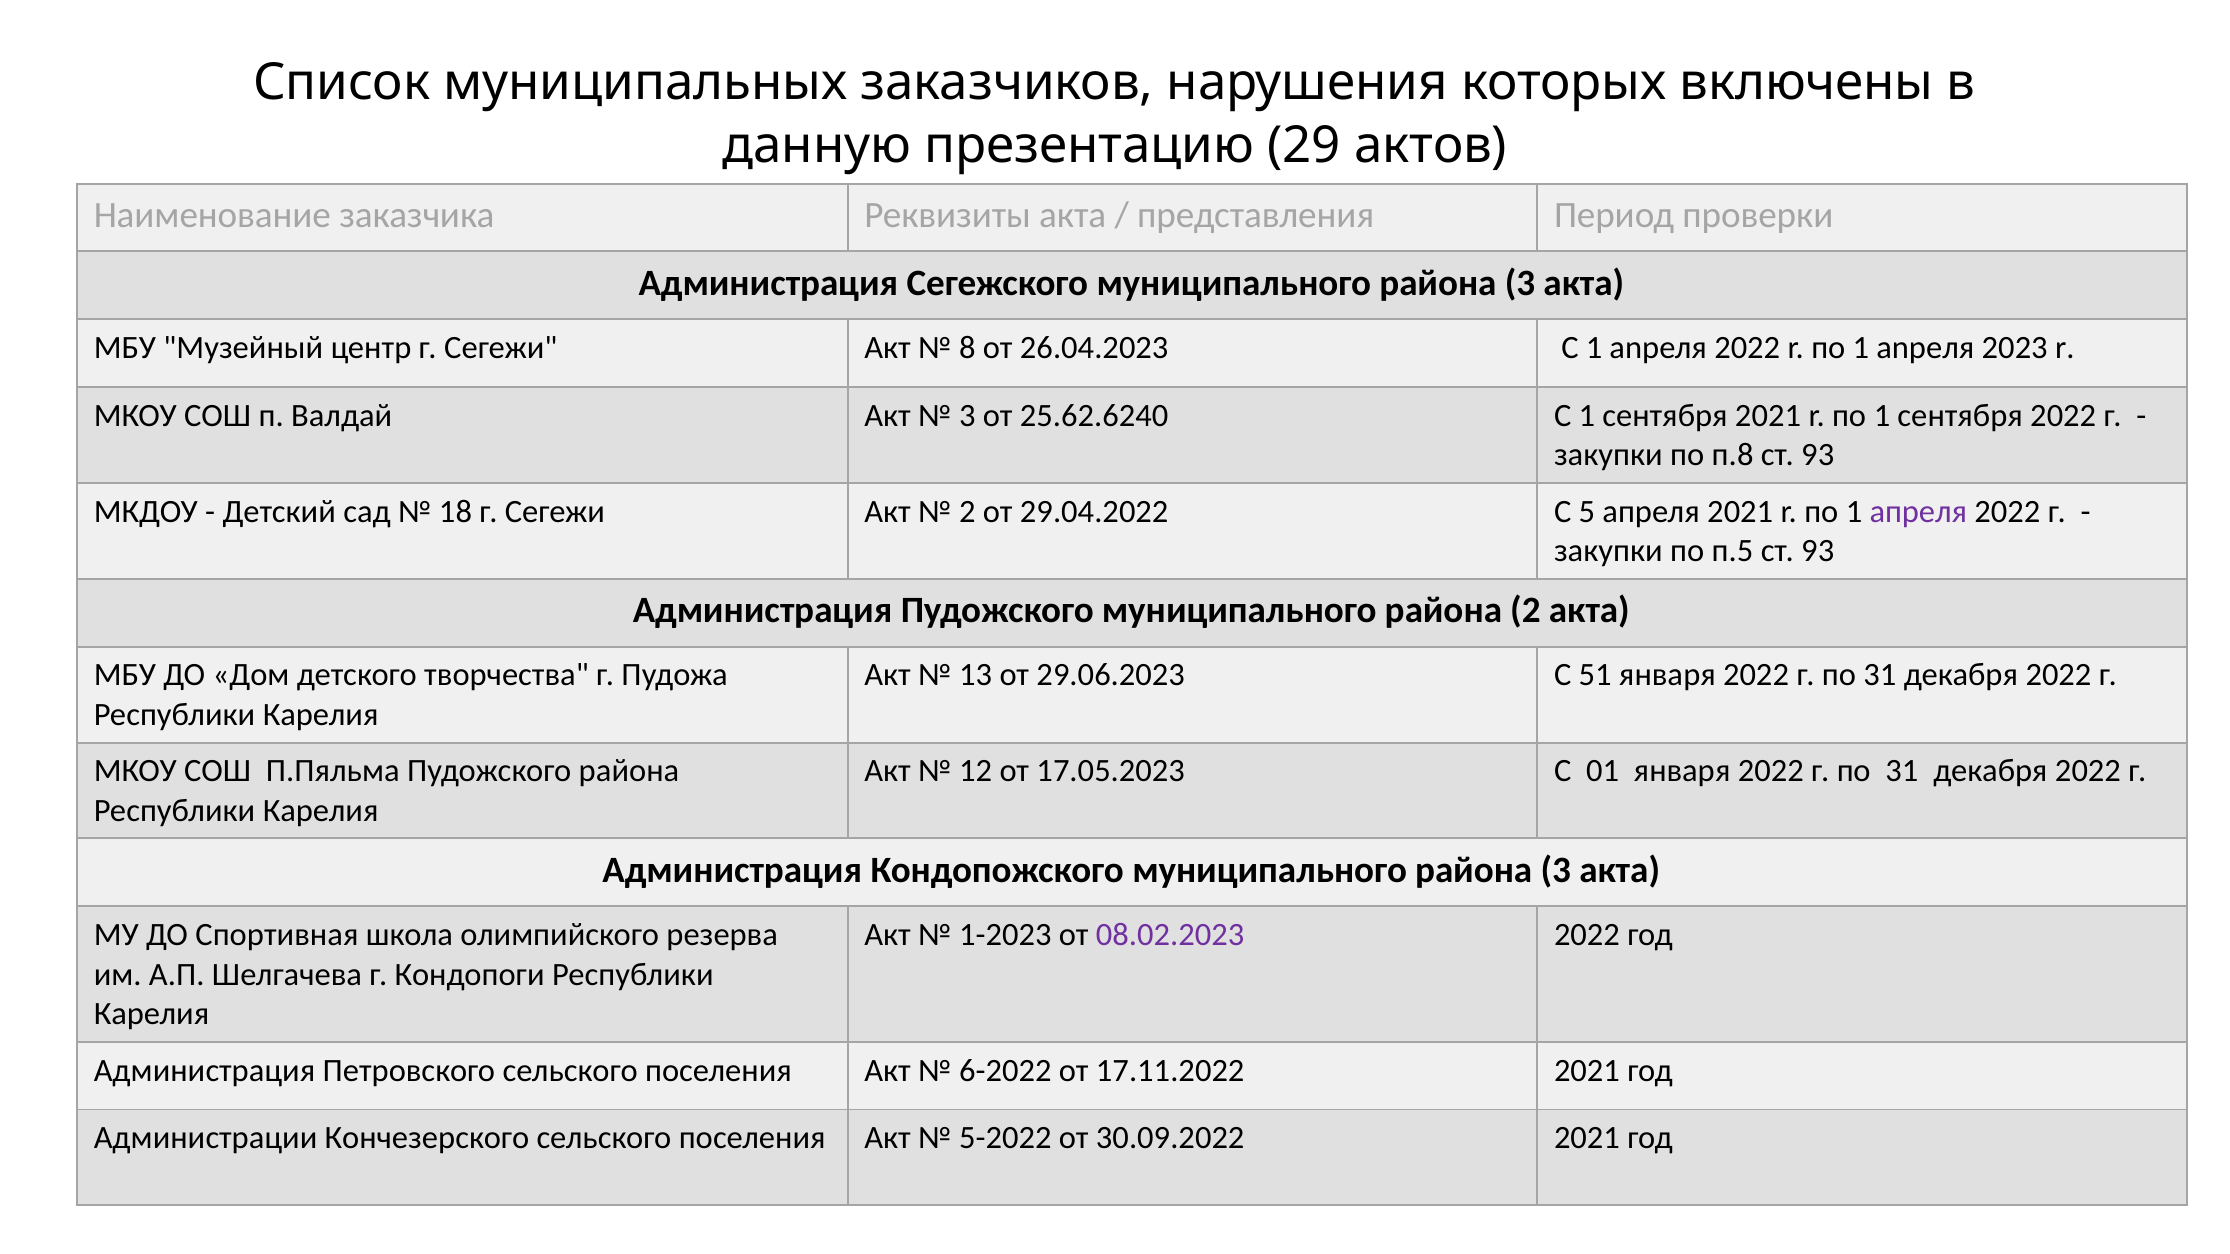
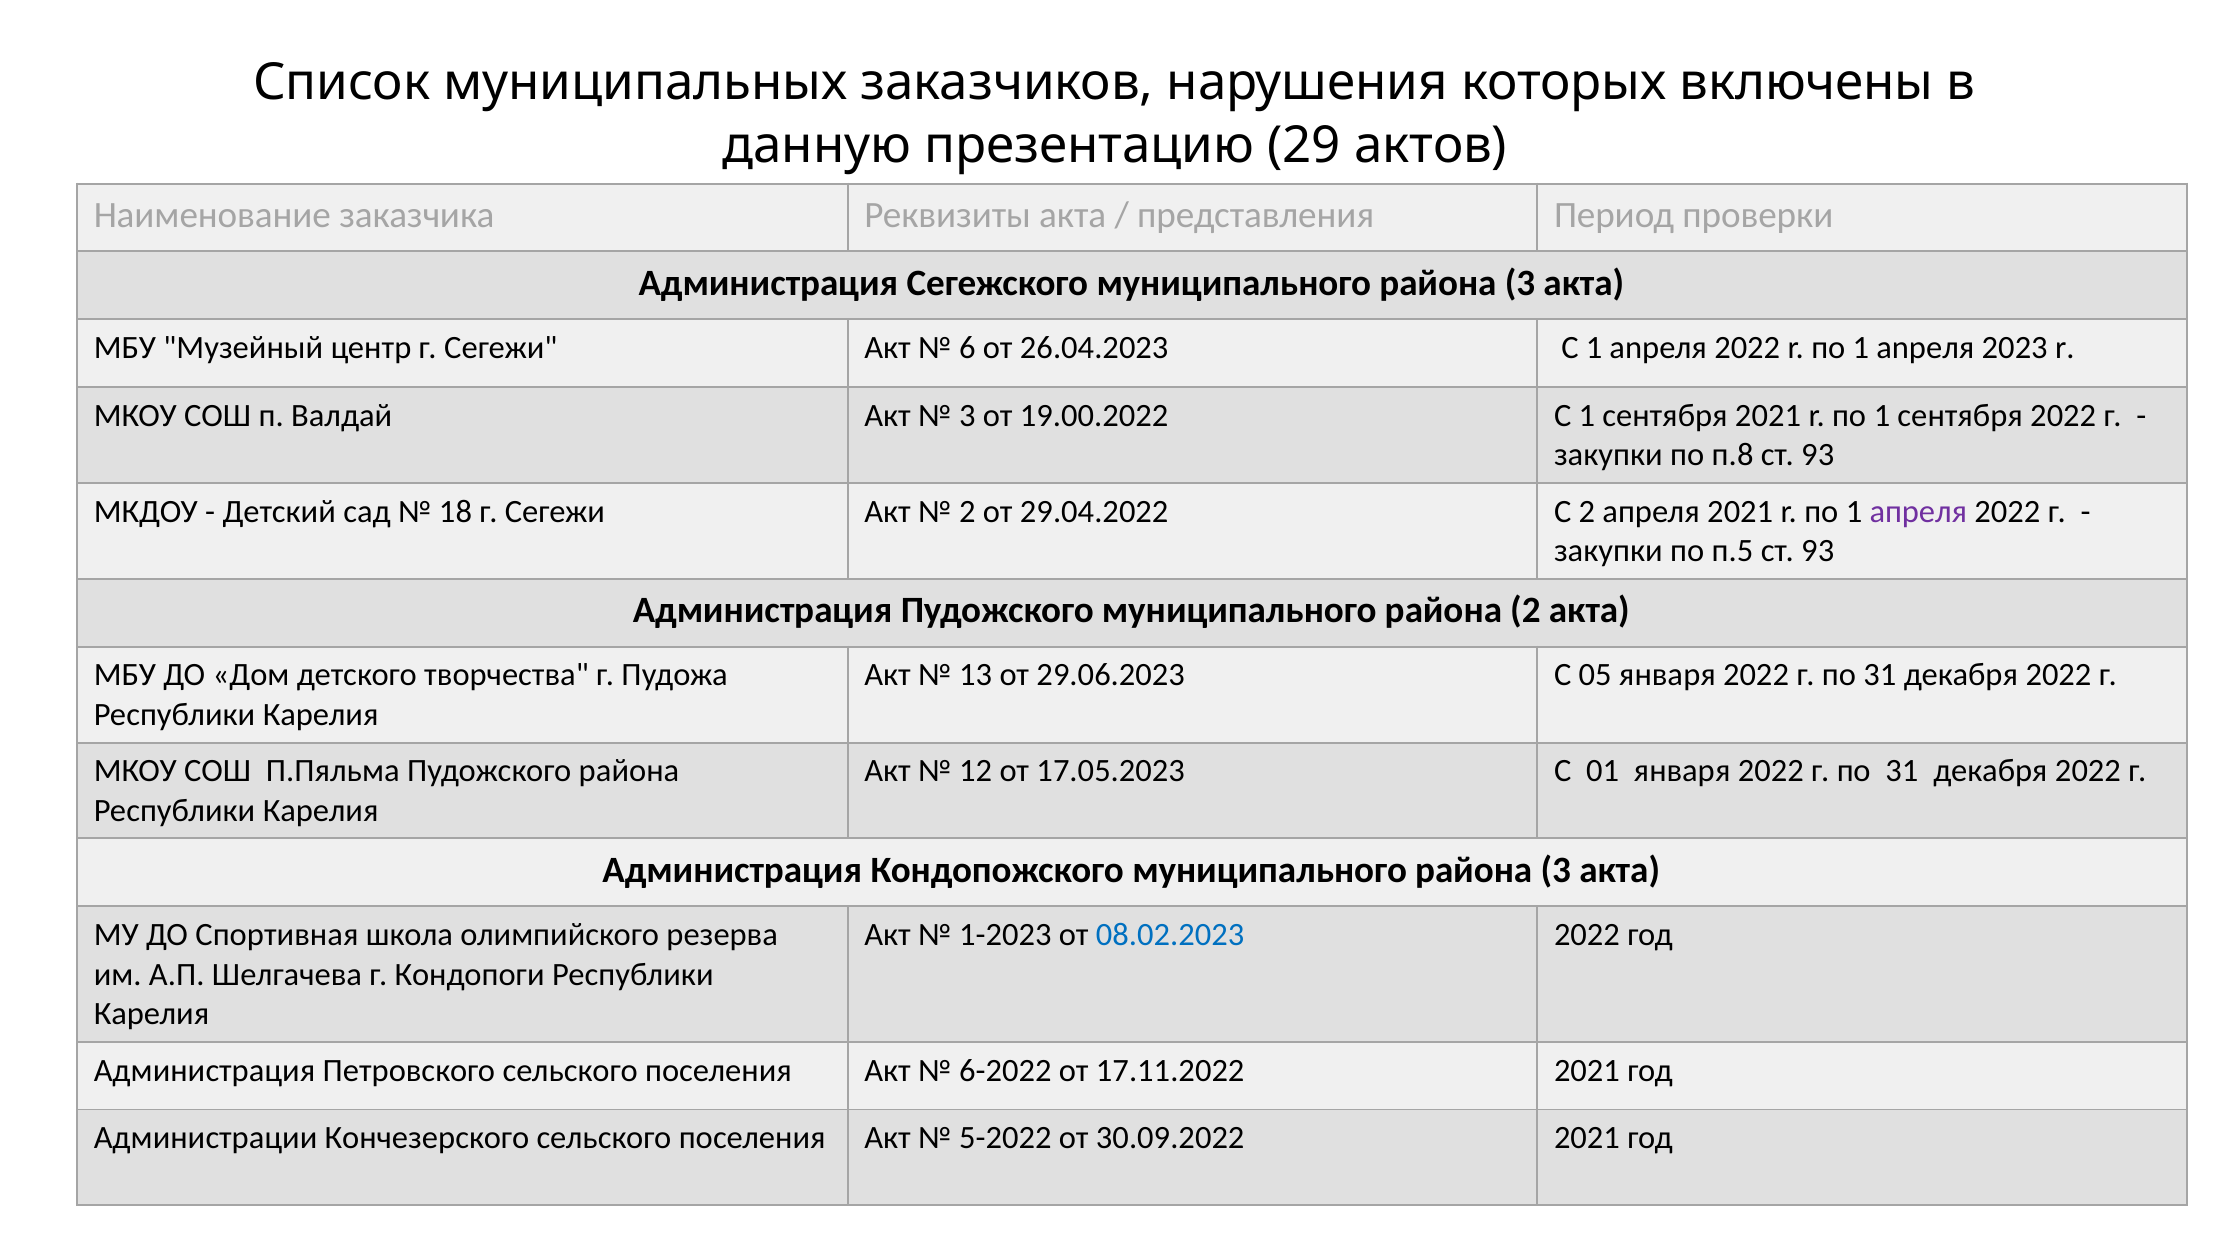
8: 8 -> 6 (967, 348)
25.62.6240: 25.62.6240 -> 19.00.2022 (1094, 416)
С 5: 5 -> 2 (1587, 512)
51: 51 -> 05 (1595, 675)
08.02.2023 colour: purple -> blue (1170, 935)
